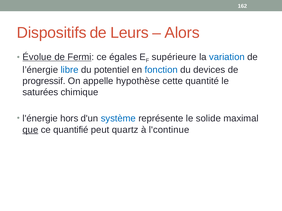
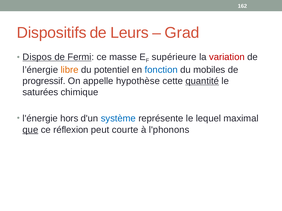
Alors: Alors -> Grad (182, 33)
Évolue: Évolue -> Dispos (37, 57)
égales: égales -> masse (123, 57)
variation colour: blue -> red (227, 57)
libre colour: blue -> orange (70, 70)
devices: devices -> mobiles (209, 70)
quantité underline: none -> present (202, 81)
solide: solide -> lequel (208, 119)
quantifié: quantifié -> réflexion (71, 130)
quartz: quartz -> courte (125, 130)
l'continue: l'continue -> l'phonons (169, 130)
